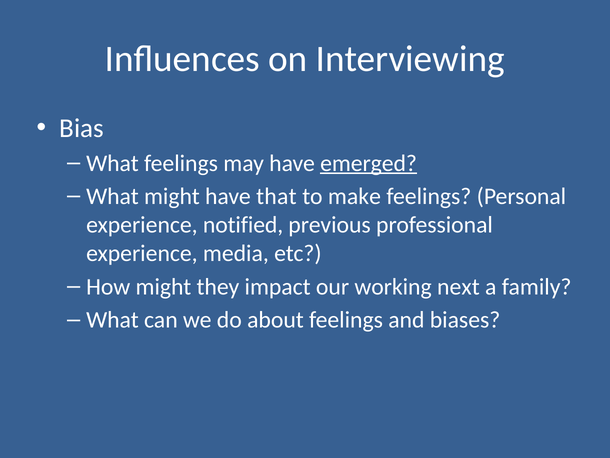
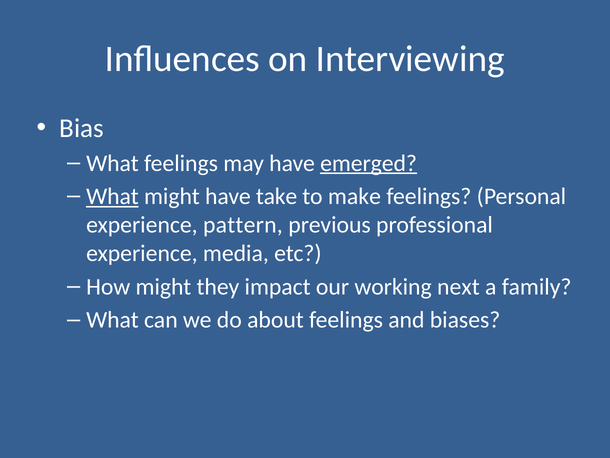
What underline: none -> present (112, 196)
that: that -> take (277, 196)
notified: notified -> pattern (243, 225)
